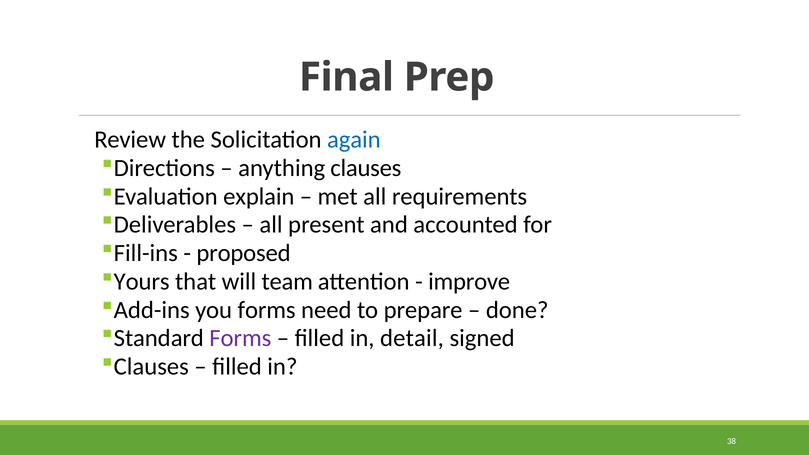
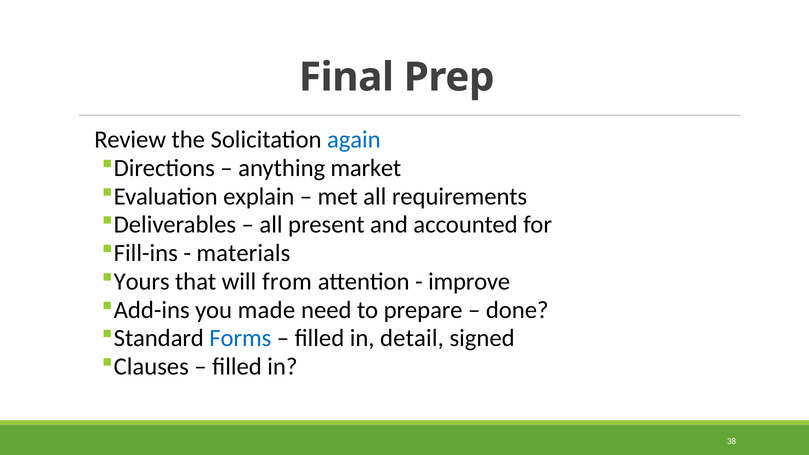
anything clauses: clauses -> market (366, 168)
proposed: proposed -> materials (243, 253)
team: team -> from (287, 282)
you forms: forms -> made (266, 310)
Forms colour: purple -> blue (240, 338)
